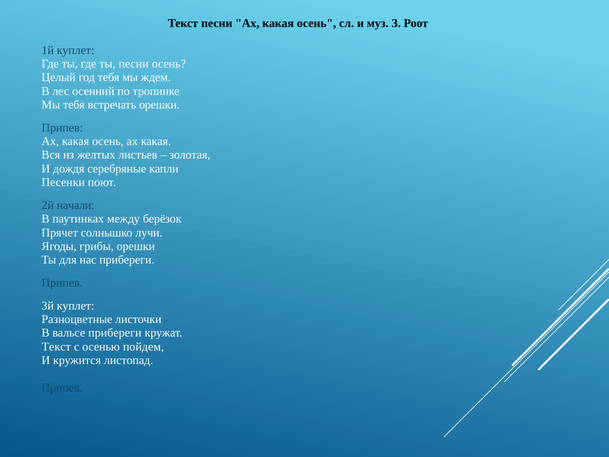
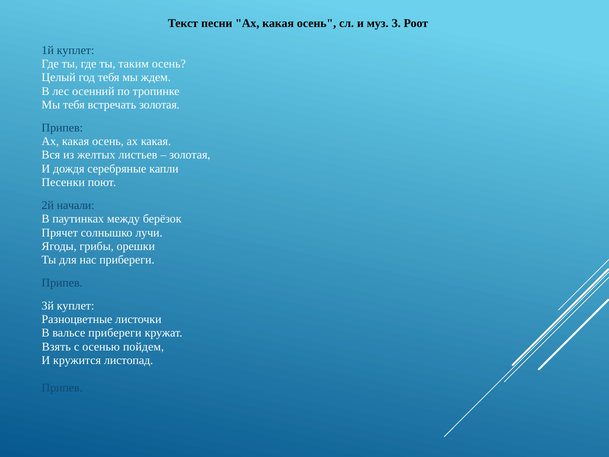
ты песни: песни -> таким (134, 64)
встречать орешки: орешки -> золотая (159, 105)
Текст: Текст -> Взять (56, 347)
